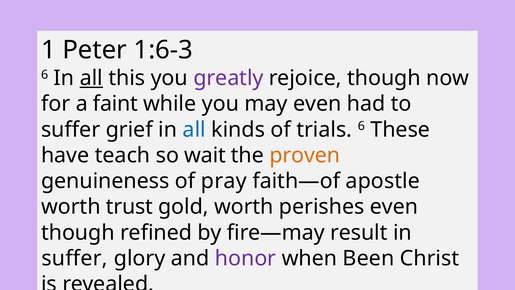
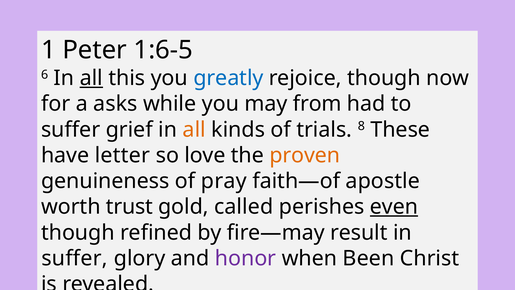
1:6-3: 1:6-3 -> 1:6-5 (163, 50)
greatly colour: purple -> blue (228, 78)
faint: faint -> asks (115, 104)
may even: even -> from (317, 104)
all colour: blue -> orange (194, 129)
trials 6: 6 -> 8 (361, 126)
teach: teach -> letter (122, 155)
wait: wait -> love (205, 155)
gold worth: worth -> called (244, 207)
even underline: none -> present (394, 207)
